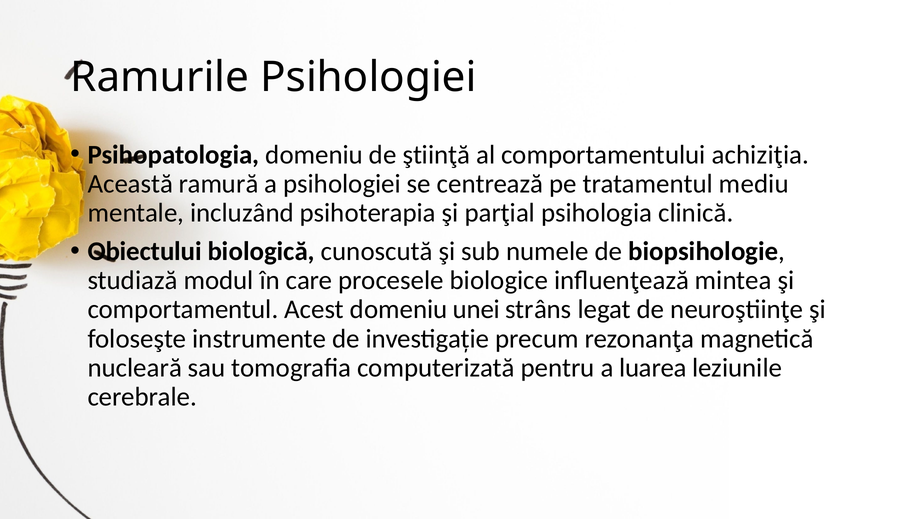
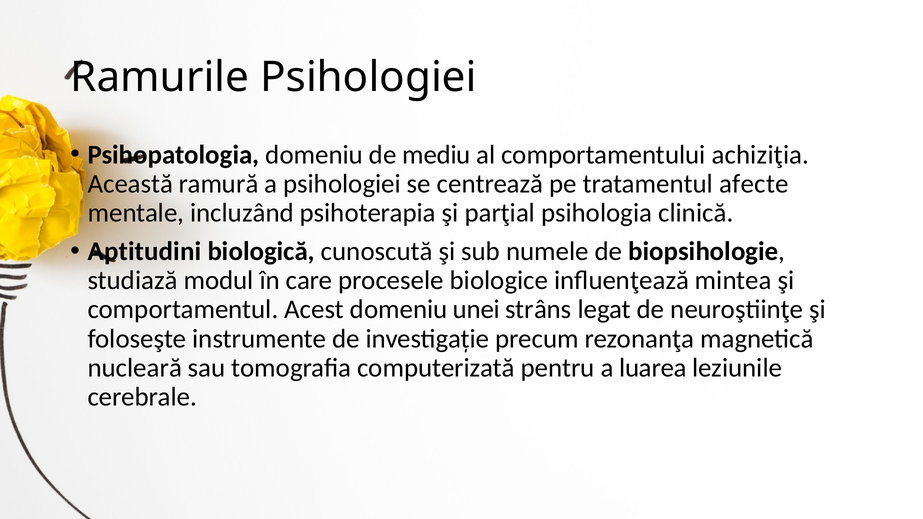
ştiinţă: ştiinţă -> mediu (436, 155)
mediu: mediu -> afecte (754, 184)
Obiectului: Obiectului -> Aptitudini (145, 252)
